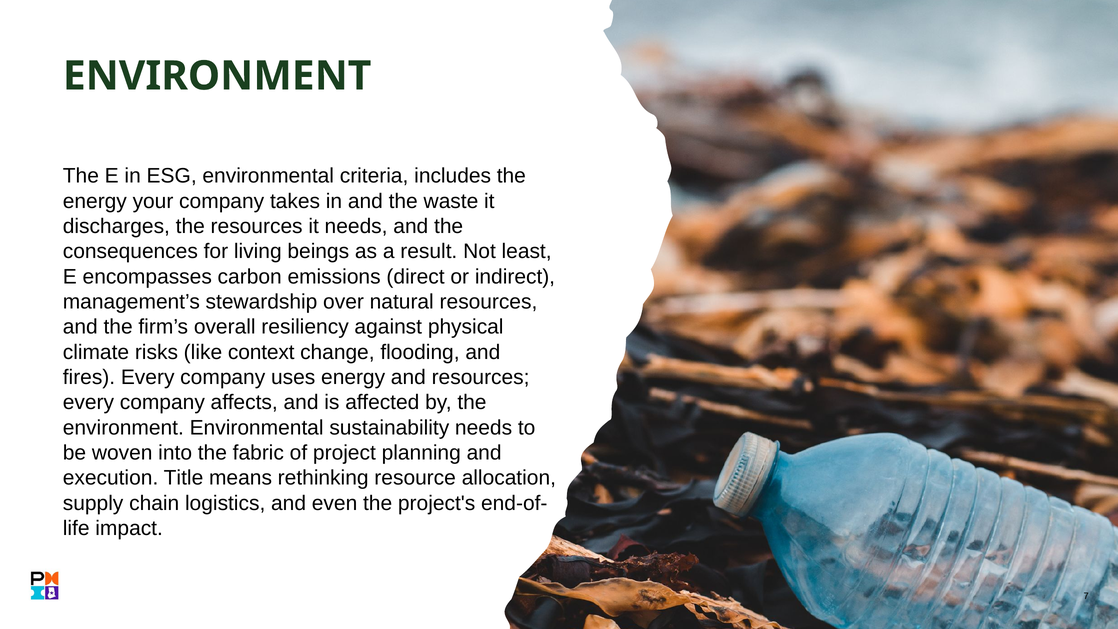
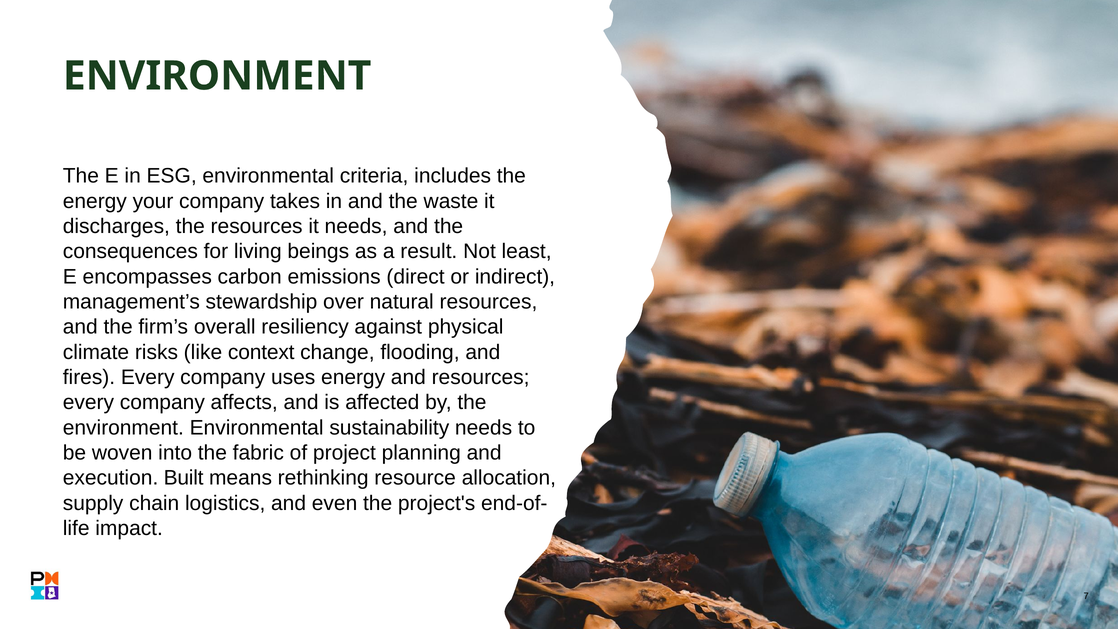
Title: Title -> Built (184, 478)
